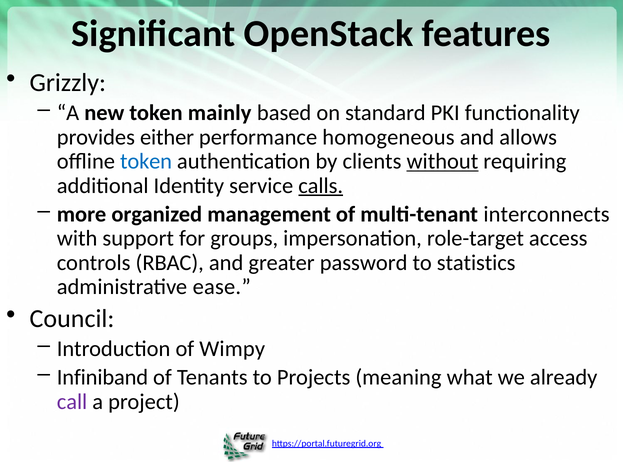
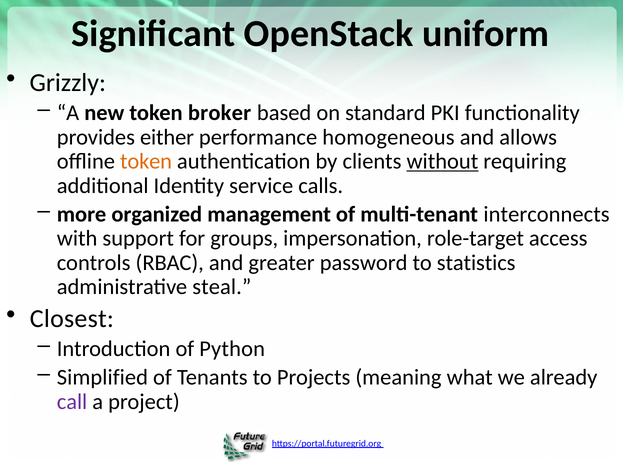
features: features -> uniform (486, 34)
mainly: mainly -> broker (220, 113)
token colour: blue -> orange (146, 161)
calls underline: present -> none (321, 186)
ease: ease -> steal (222, 287)
Council: Council -> Closest (72, 319)
Wimpy: Wimpy -> Python (232, 349)
Infiniband: Infiniband -> Simplified (102, 378)
